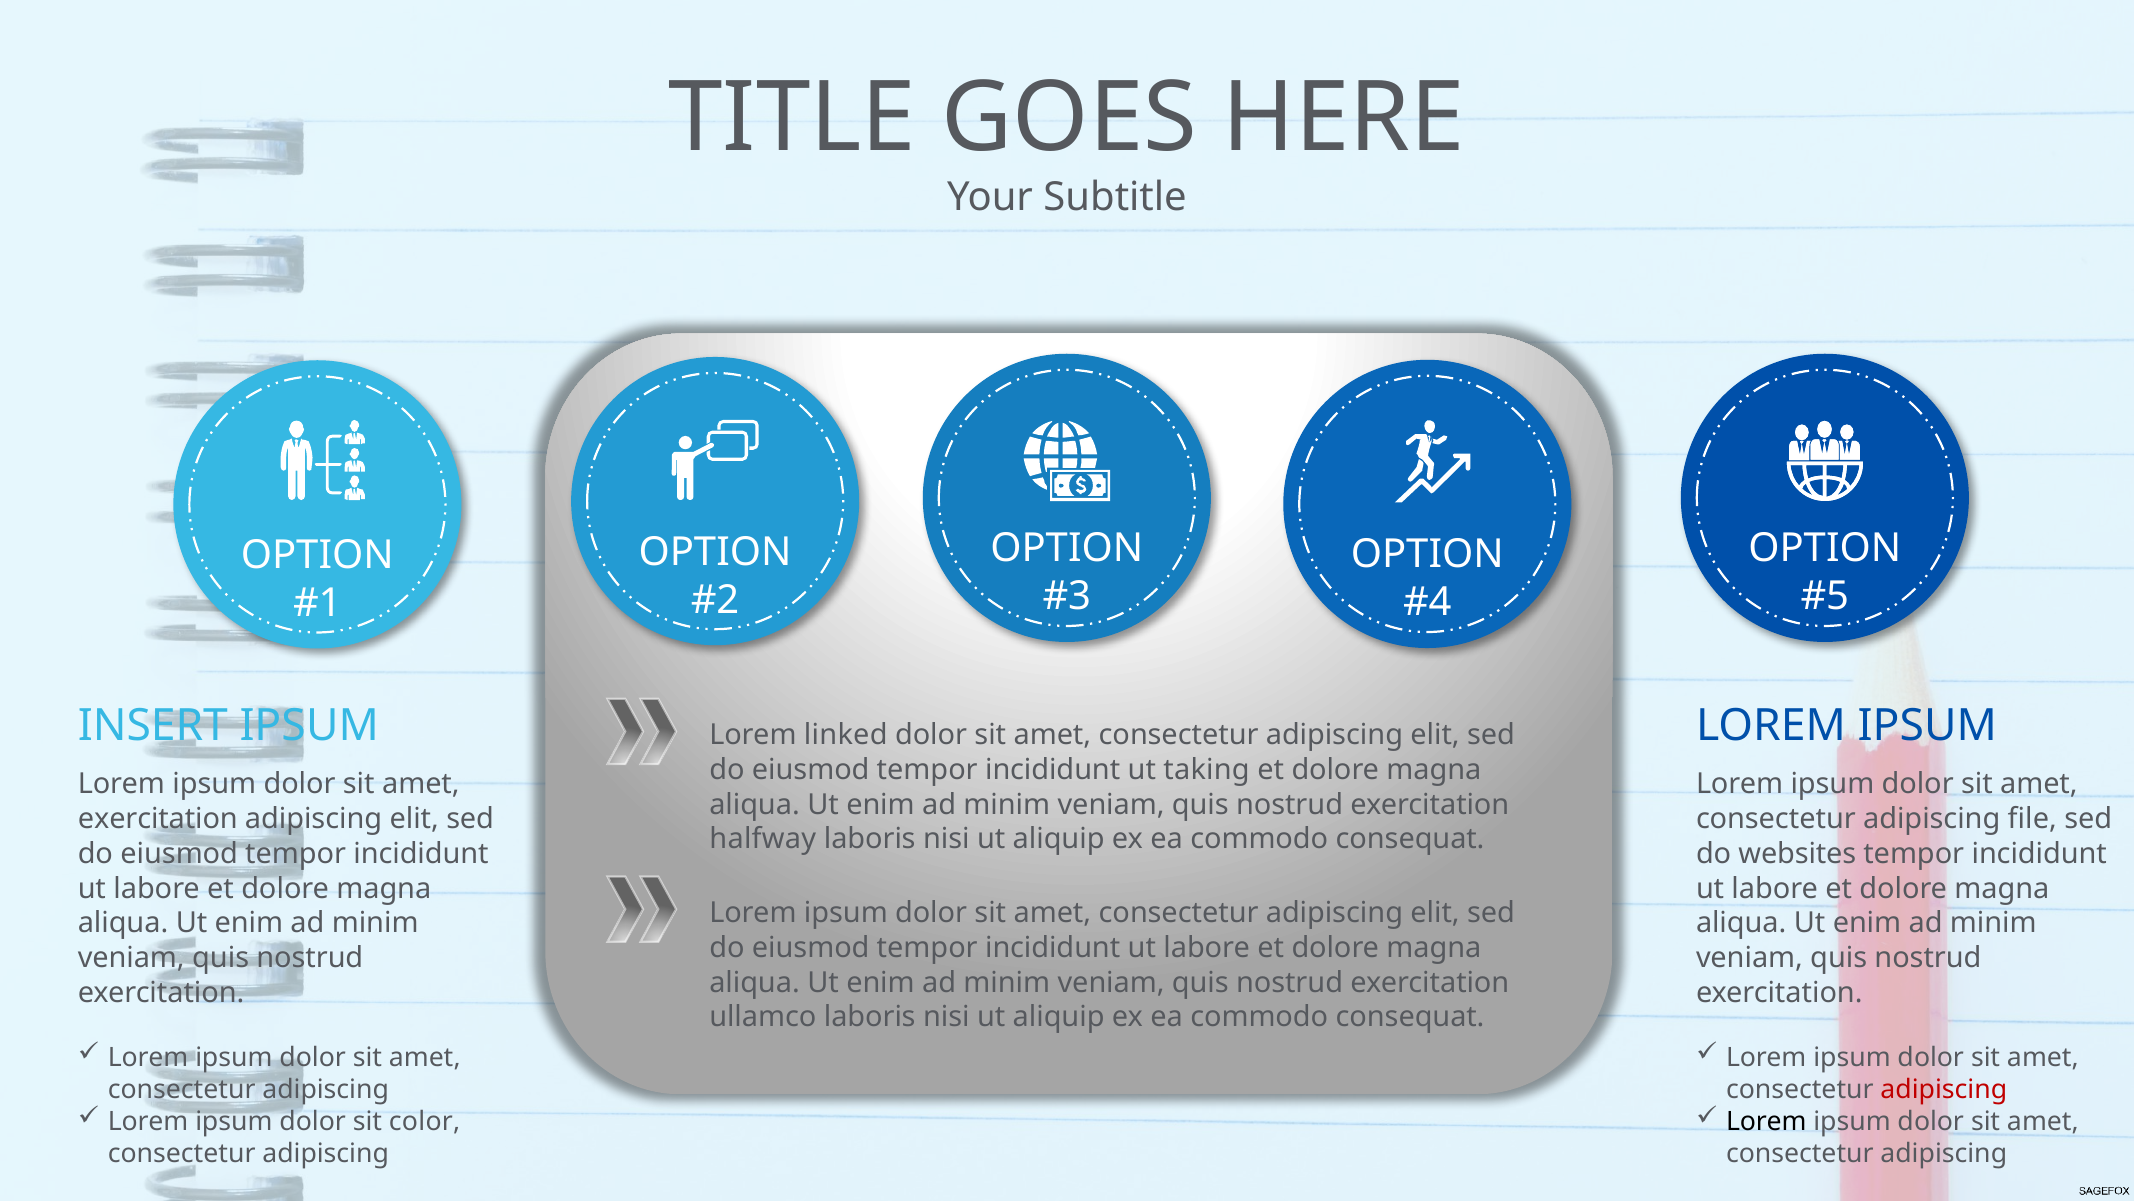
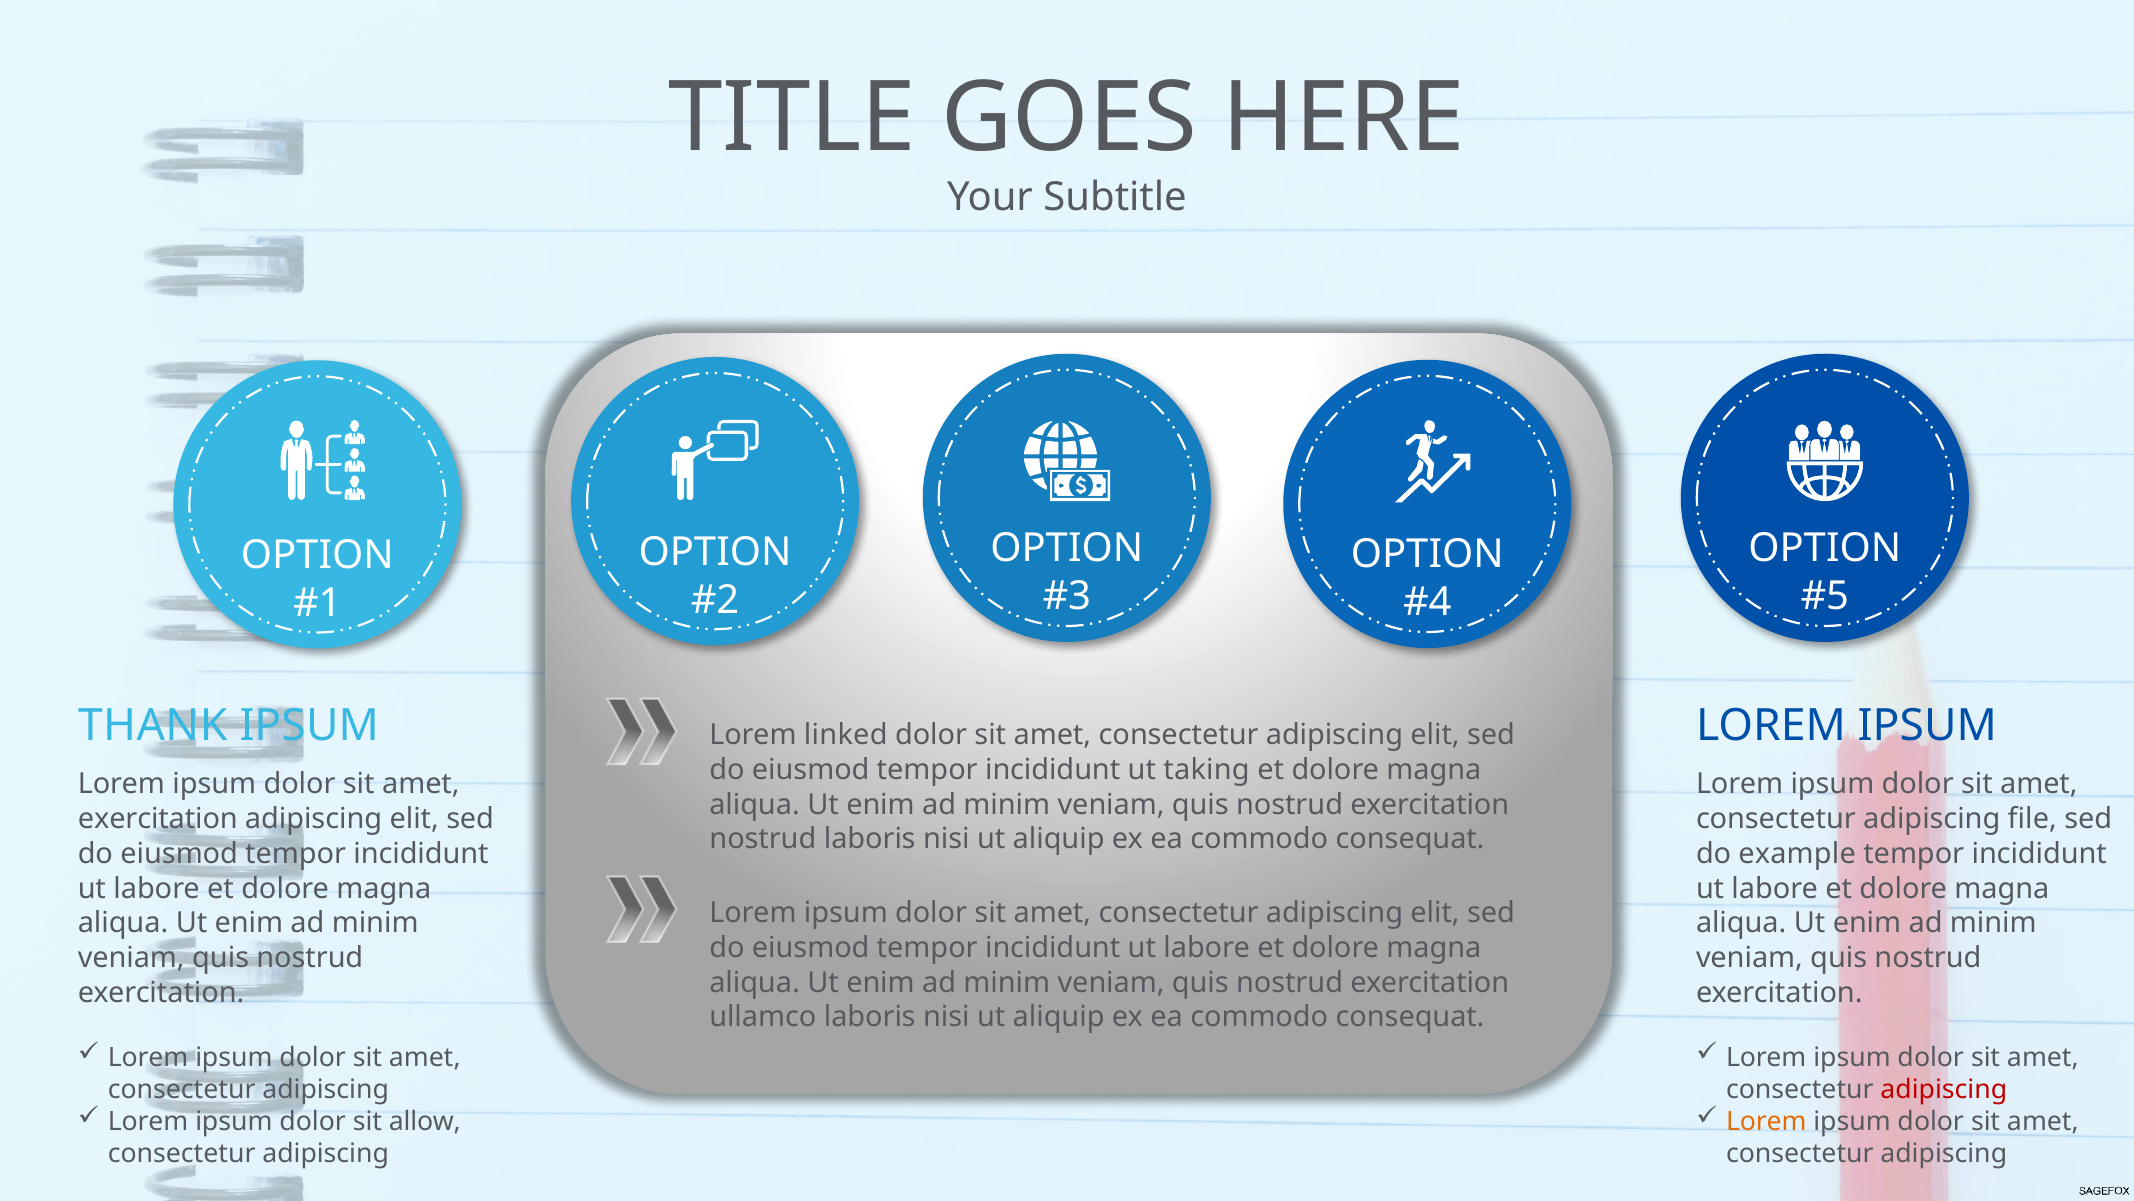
INSERT: INSERT -> THANK (153, 725)
halfway: halfway -> nostrud (763, 839)
websites: websites -> example (1797, 853)
color: color -> allow (425, 1121)
Lorem colour: black -> orange (1766, 1121)
